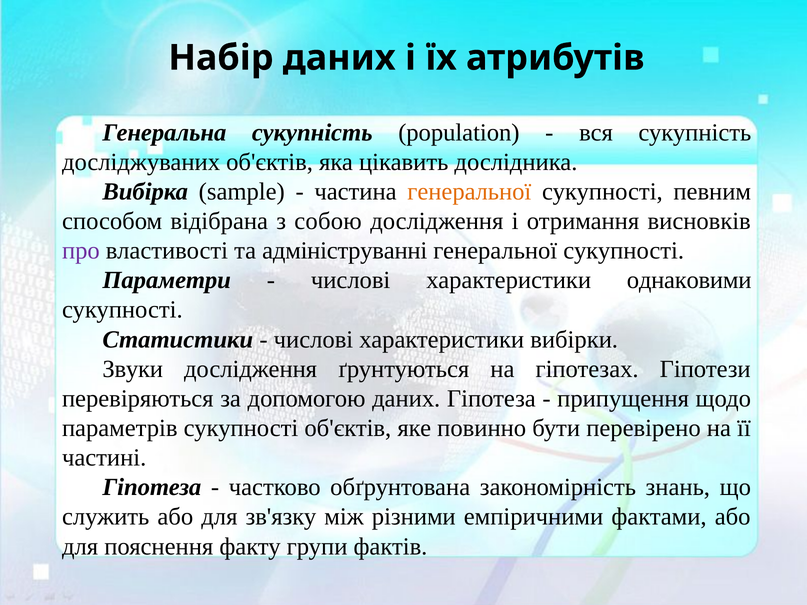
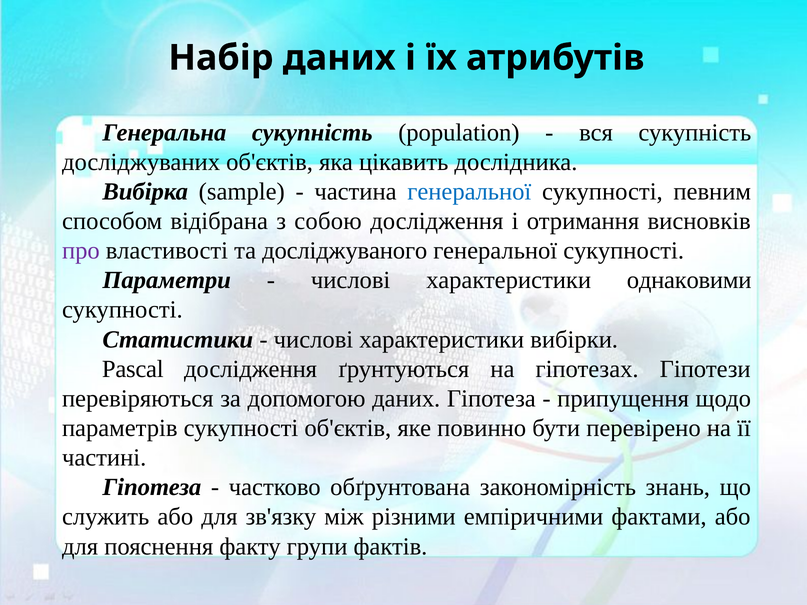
генеральної colour: orange -> blue (469, 192)
адмініструванні: адмініструванні -> досліджуваного (345, 251)
Звуки: Звуки -> Pascal (133, 369)
